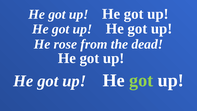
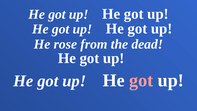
got colour: light green -> pink (141, 80)
